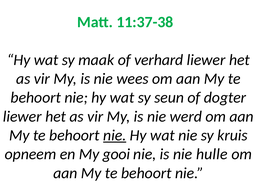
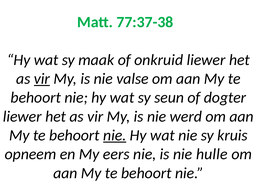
11:37-38: 11:37-38 -> 77:37-38 (145, 22)
verhard: verhard -> onkruid (159, 60)
vir underline: none -> present (42, 79)
wees: wees -> valse (133, 79)
gooi: gooi -> eers (116, 154)
